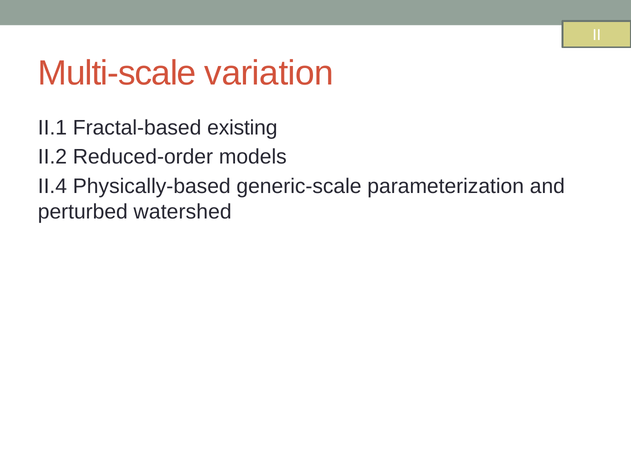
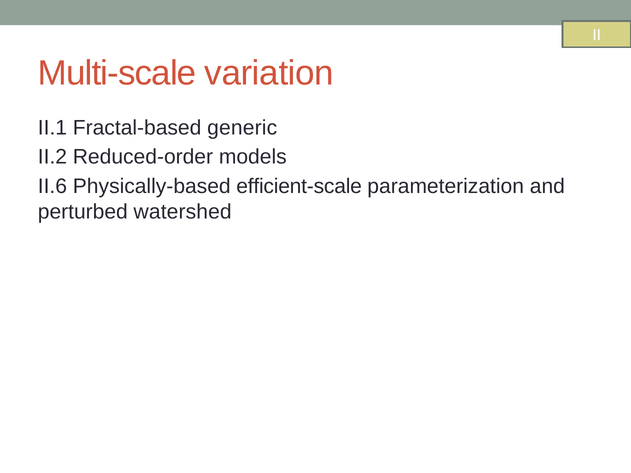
existing: existing -> generic (242, 128)
II.4: II.4 -> II.6 (52, 187)
generic-scale: generic-scale -> efficient-scale (299, 187)
